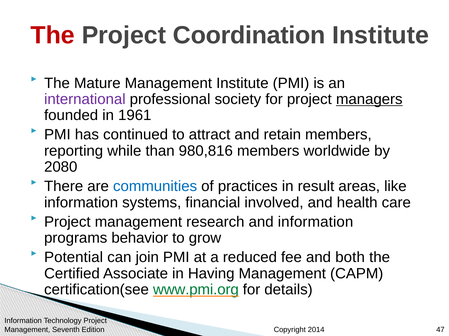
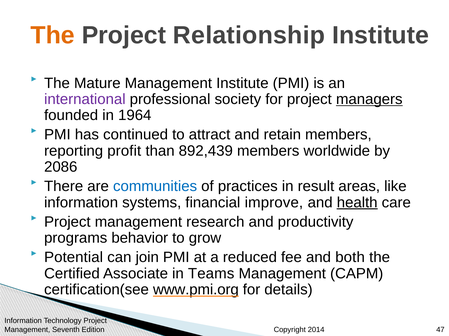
The colour: red -> orange (53, 35)
Coordination: Coordination -> Relationship (249, 35)
1961: 1961 -> 1964 (135, 116)
while: while -> profit (124, 151)
980,816: 980,816 -> 892,439 (206, 151)
2080: 2080 -> 2086 (61, 167)
involved: involved -> improve (274, 203)
health underline: none -> present (357, 203)
and information: information -> productivity (316, 222)
Having: Having -> Teams (211, 274)
www.pmi.org colour: green -> black (196, 290)
